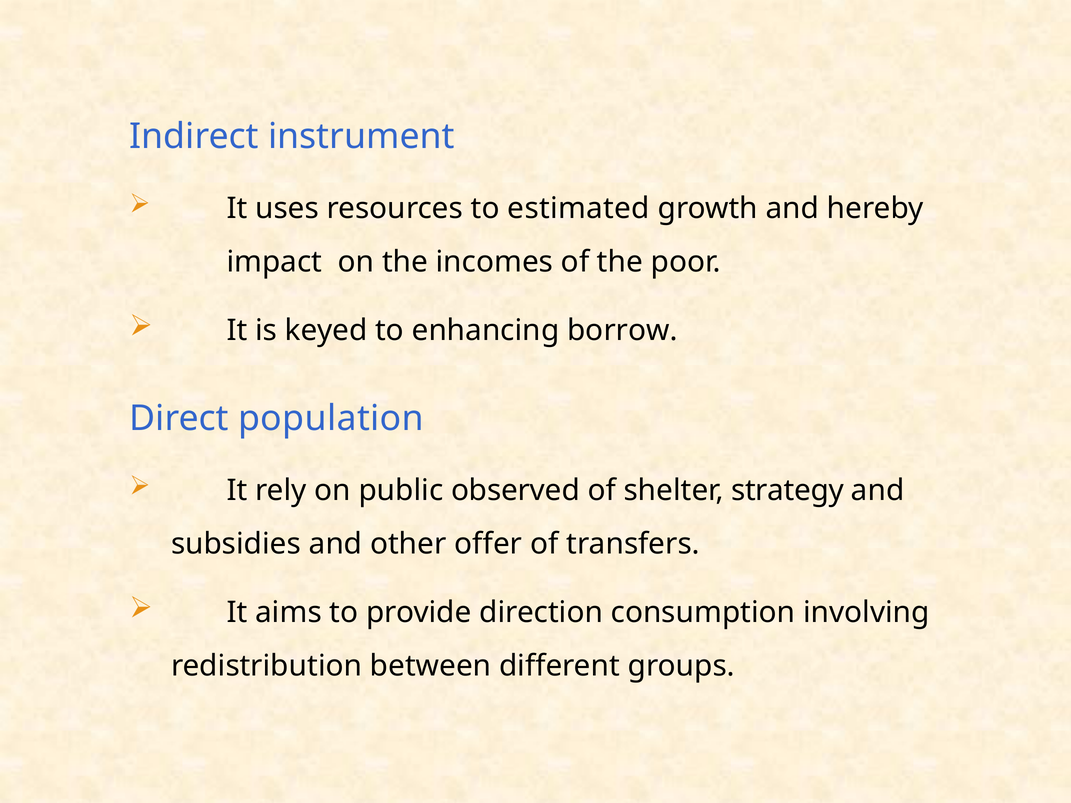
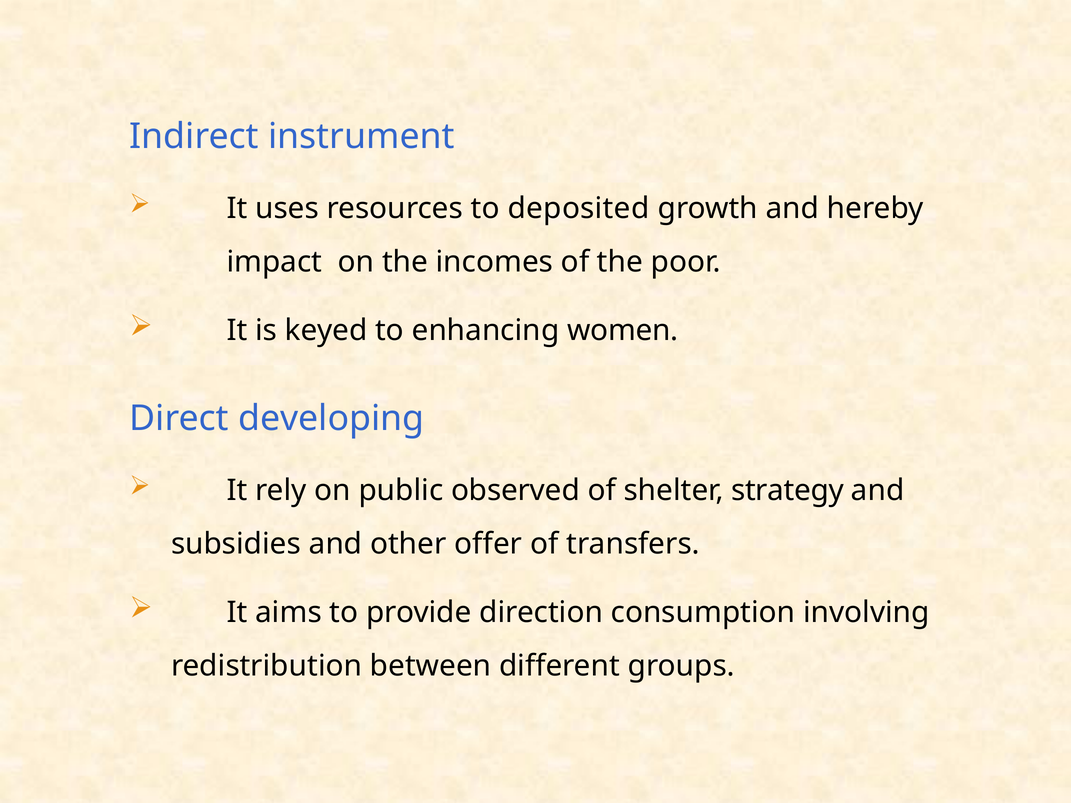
estimated: estimated -> deposited (579, 208)
borrow: borrow -> women (623, 331)
population: population -> developing (331, 419)
